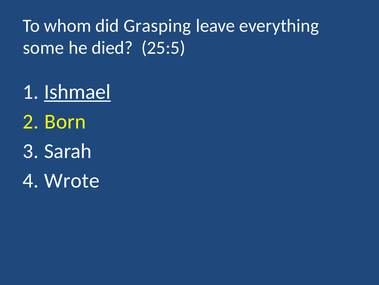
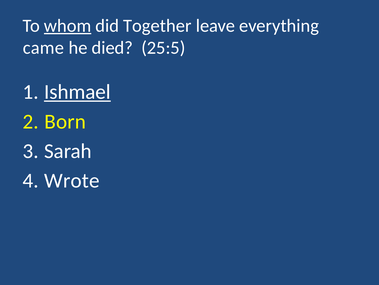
whom underline: none -> present (68, 26)
Grasping: Grasping -> Together (157, 26)
some: some -> came (43, 48)
